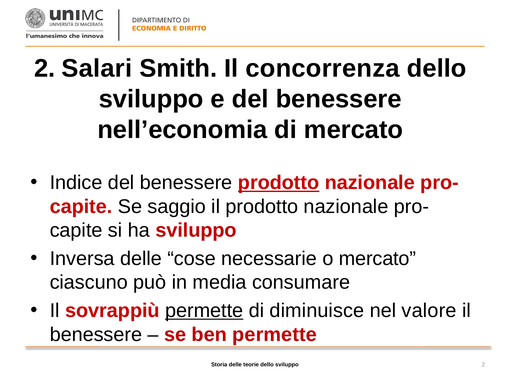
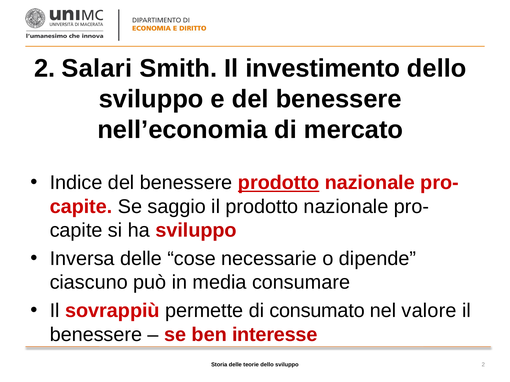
concorrenza: concorrenza -> investimento (323, 69)
o mercato: mercato -> dipende (377, 259)
permette underline: present -> none (204, 311)
diminuisce: diminuisce -> consumato (317, 311)
ben permette: permette -> interesse (275, 335)
